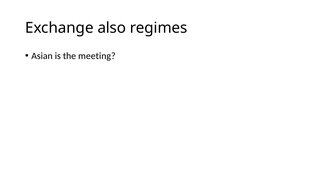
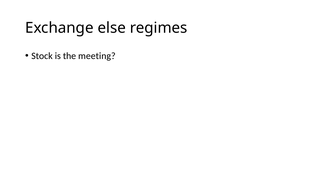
also: also -> else (112, 28)
Asian: Asian -> Stock (42, 56)
